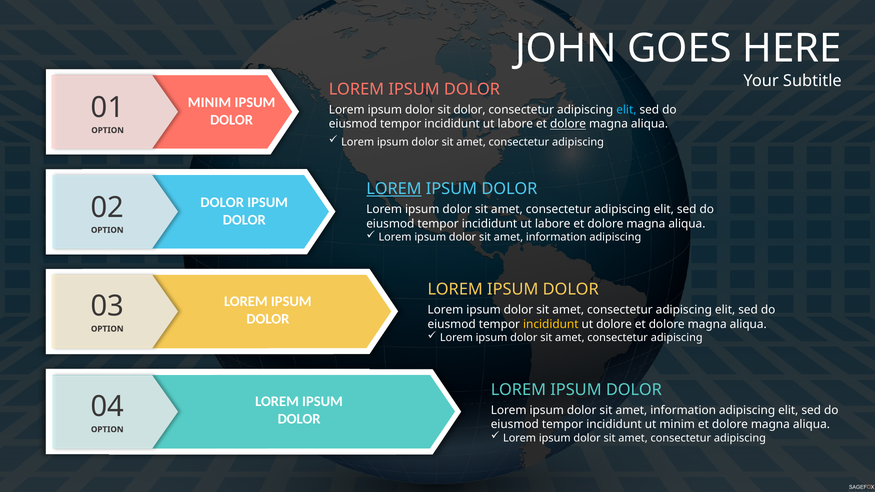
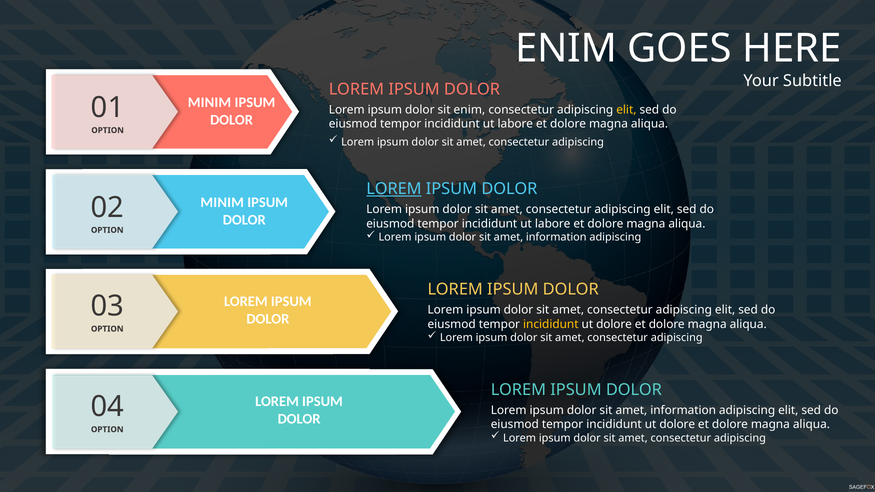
JOHN: JOHN -> ENIM (566, 49)
sit dolor: dolor -> enim (469, 110)
elit colour: light blue -> yellow (626, 110)
dolore underline: present -> none (568, 124)
DOLOR: DOLOR -> MINIM (222, 202)
minim: minim -> dolore (677, 425)
